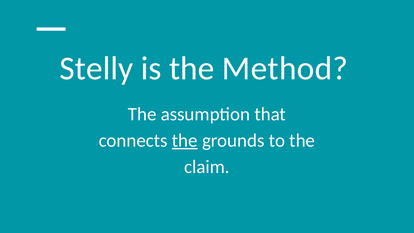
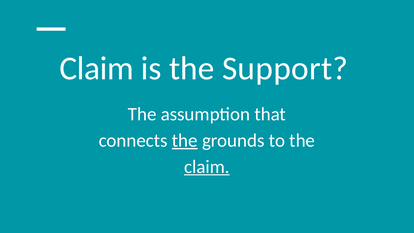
Stelly: Stelly -> Claim (97, 68)
Method: Method -> Support (285, 68)
claim underline: none -> present (207, 167)
